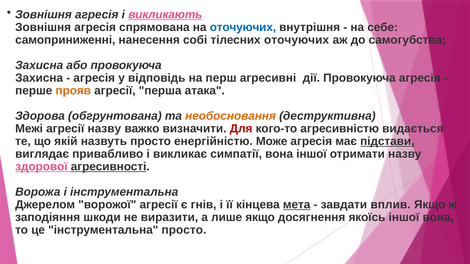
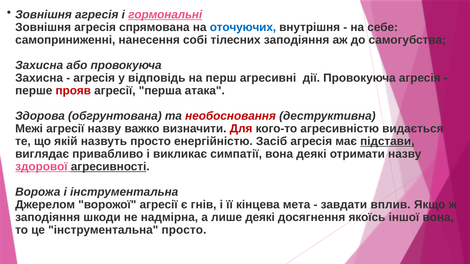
викликають: викликають -> гормональні (165, 15)
тілесних оточуючих: оточуючих -> заподіяння (297, 40)
прояв colour: orange -> red (73, 91)
необосновання colour: orange -> red (231, 116)
Може: Може -> Засіб (272, 141)
вона іншої: іншої -> деякі (311, 154)
мета underline: present -> none (297, 205)
виразити: виразити -> надмірна (169, 217)
лише якщо: якщо -> деякі (260, 217)
